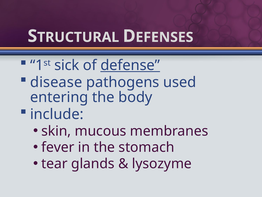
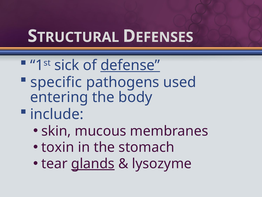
disease: disease -> specific (56, 82)
fever: fever -> toxin (58, 147)
glands underline: none -> present (93, 163)
